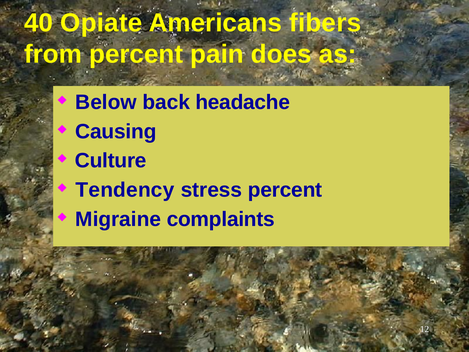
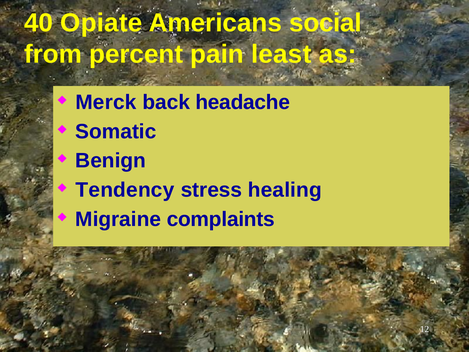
fibers: fibers -> social (325, 23)
does: does -> least (281, 54)
Below: Below -> Merck (106, 102)
Causing: Causing -> Somatic (116, 131)
Culture: Culture -> Benign (111, 161)
stress percent: percent -> healing (285, 190)
